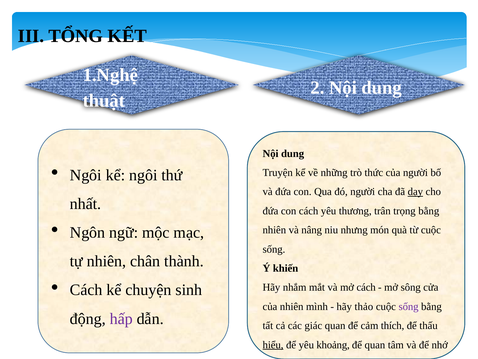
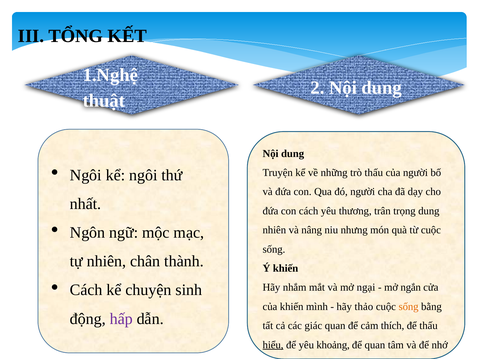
trò thức: thức -> thấu (374, 172)
dạy underline: present -> none (415, 192)
trọng bằng: bằng -> dung (429, 211)
mở cách: cách -> ngại (366, 287)
sông: sông -> ngắn (411, 287)
của nhiên: nhiên -> khiến (292, 306)
sống colour: purple -> orange (409, 306)
